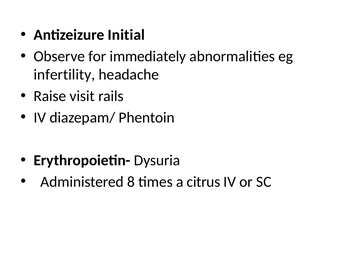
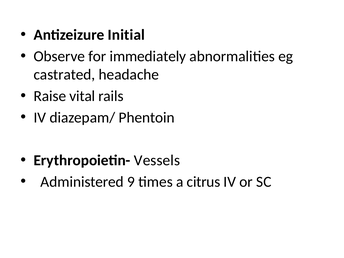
infertility: infertility -> castrated (64, 75)
visit: visit -> vital (82, 96)
Dysuria: Dysuria -> Vessels (157, 160)
8: 8 -> 9 (131, 182)
